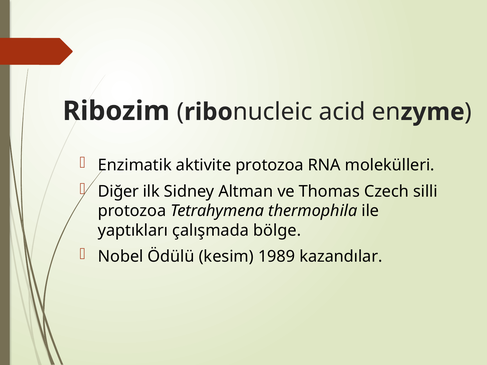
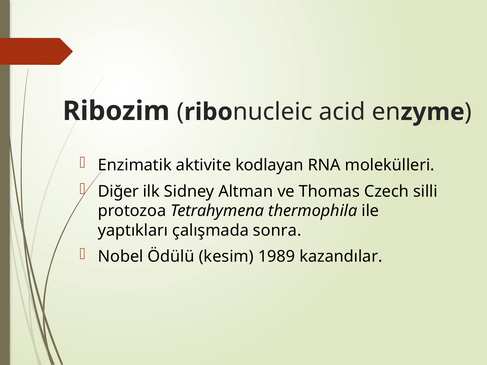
aktivite protozoa: protozoa -> kodlayan (270, 165)
bölge: bölge -> sonra (277, 230)
